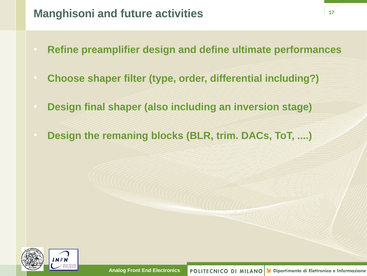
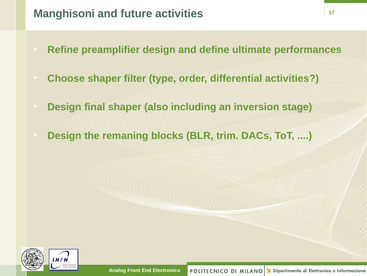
differential including: including -> activities (292, 78)
